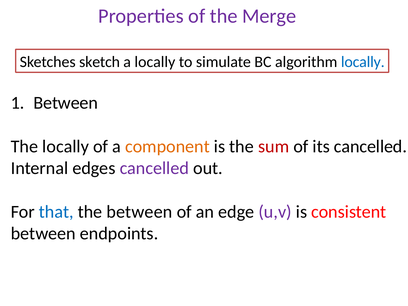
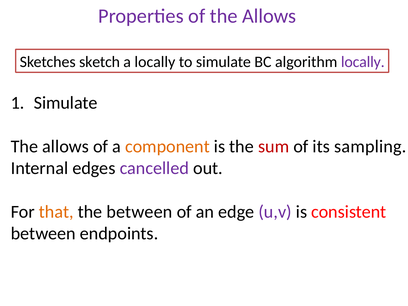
of the Merge: Merge -> Allows (269, 16)
locally colour: blue -> purple (363, 62)
Between: Between -> Simulate (66, 103)
locally: locally -> allows (66, 146)
its cancelled: cancelled -> sampling (370, 146)
that colour: blue -> orange (56, 212)
